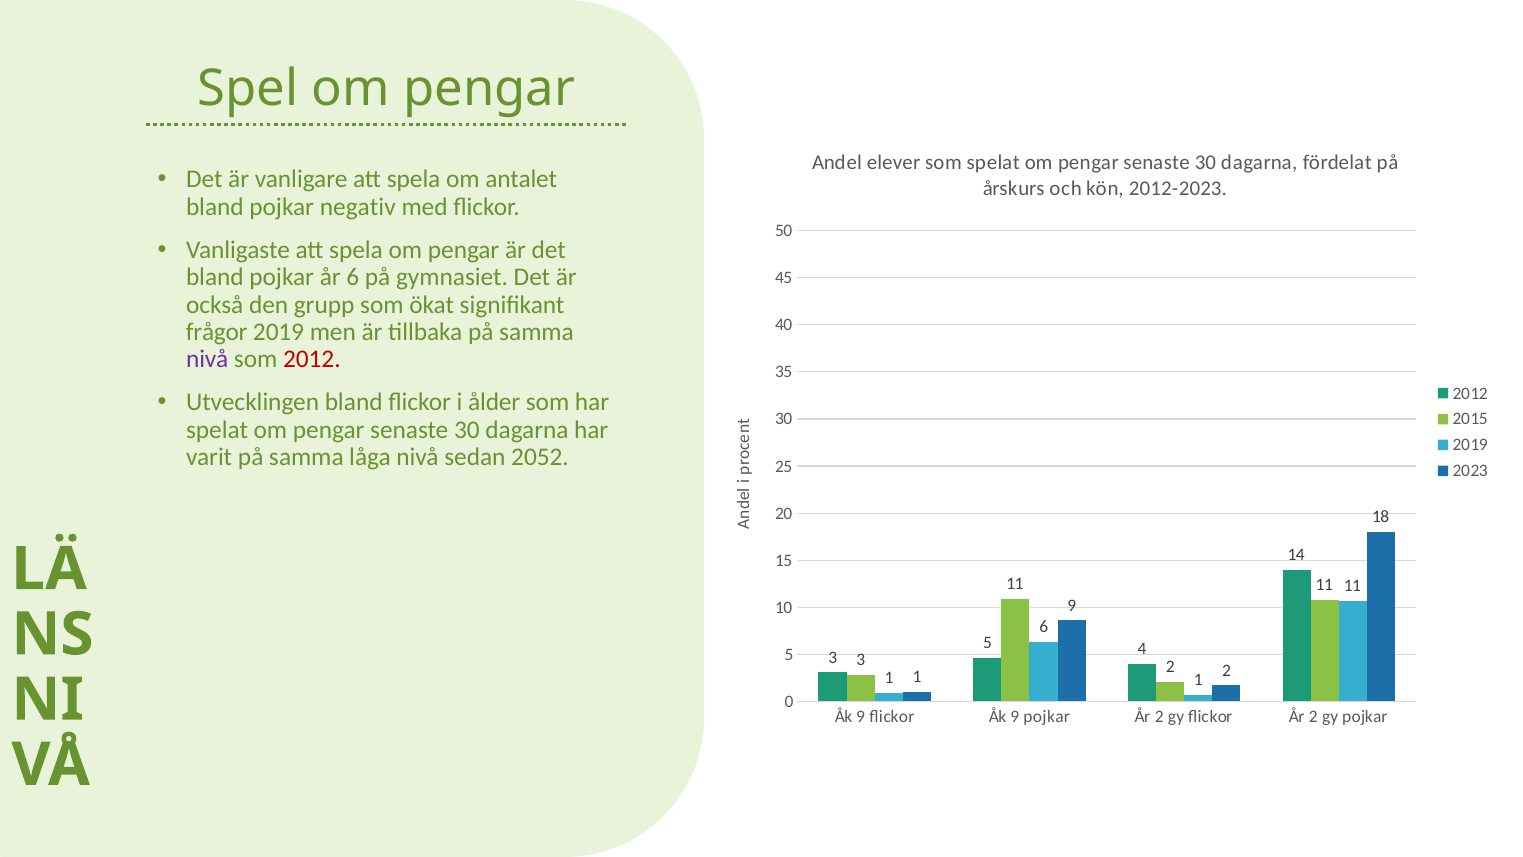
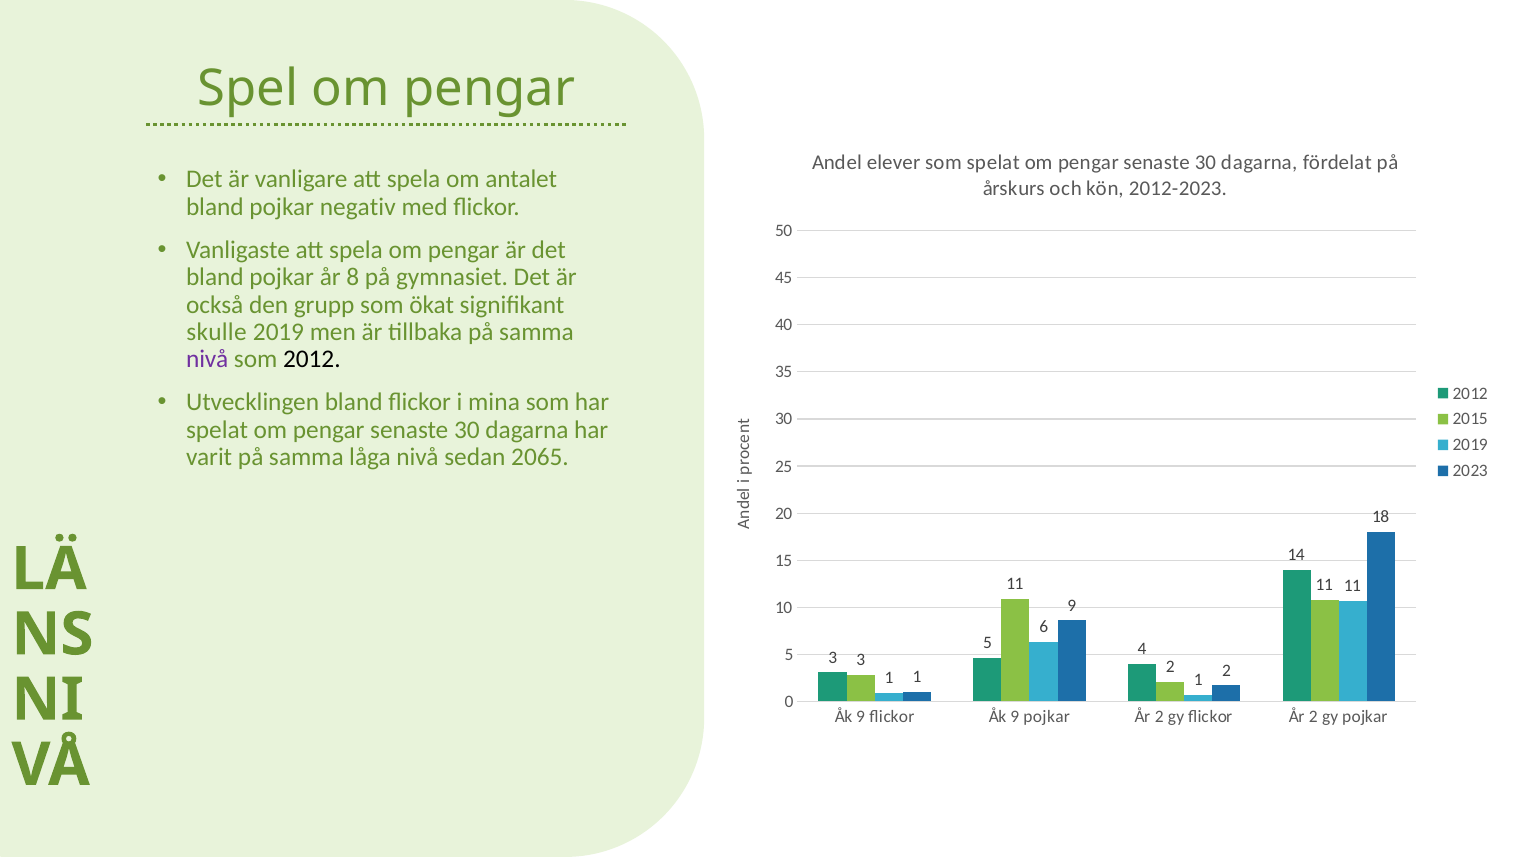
år 6: 6 -> 8 (353, 277)
frågor: frågor -> skulle (216, 332)
2012 colour: red -> black (312, 359)
ålder: ålder -> mina (494, 402)
2052: 2052 -> 2065 (540, 457)
